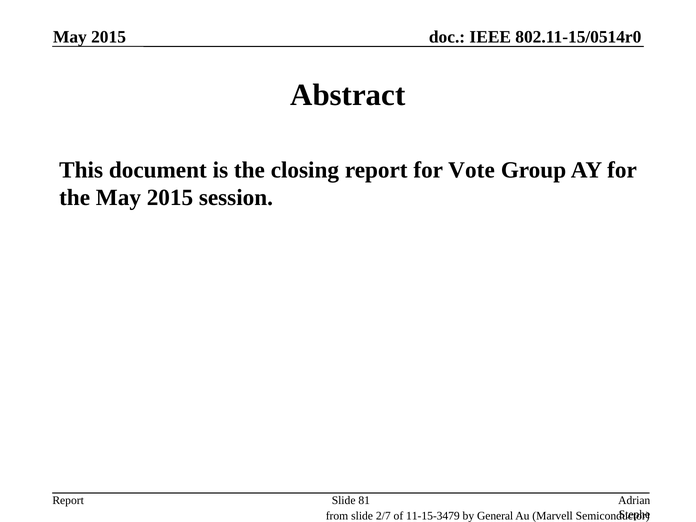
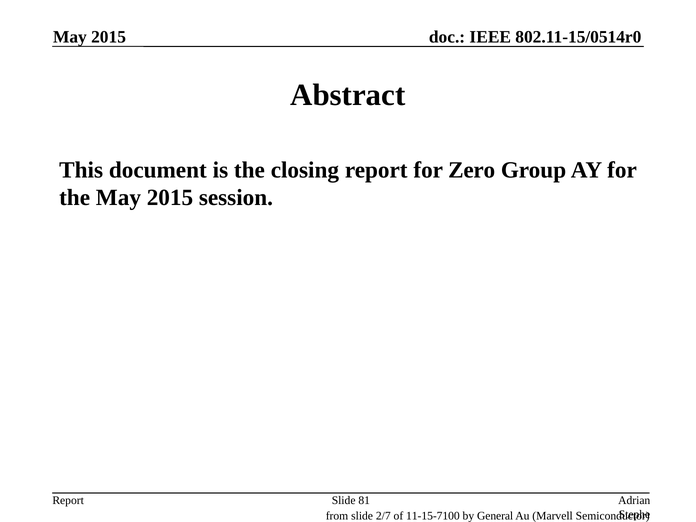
Vote: Vote -> Zero (472, 170)
11-15-3479: 11-15-3479 -> 11-15-7100 (433, 516)
